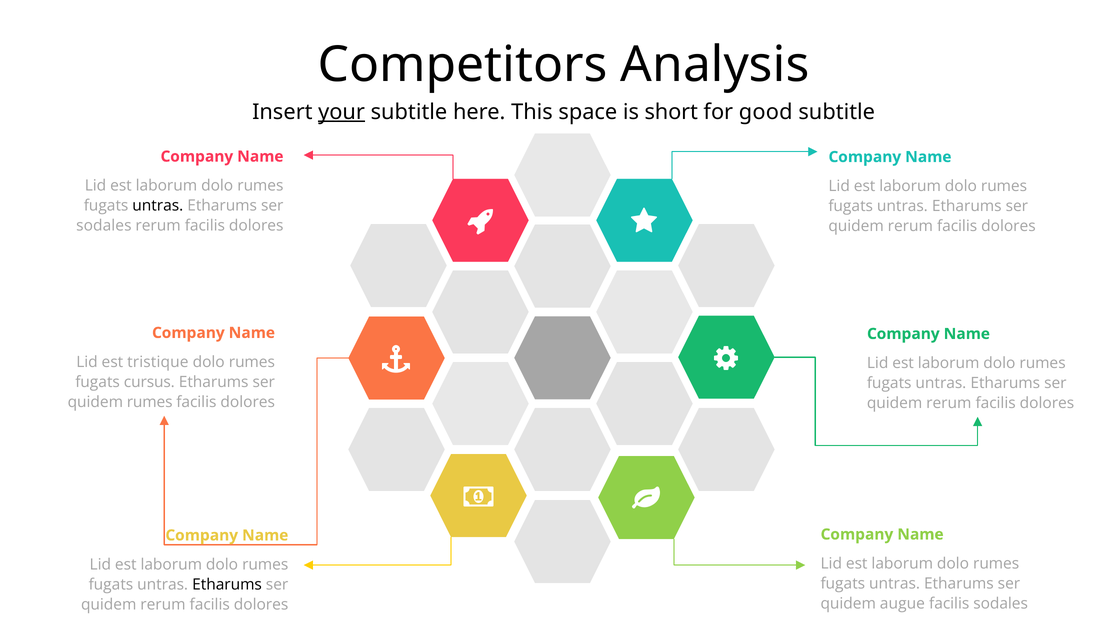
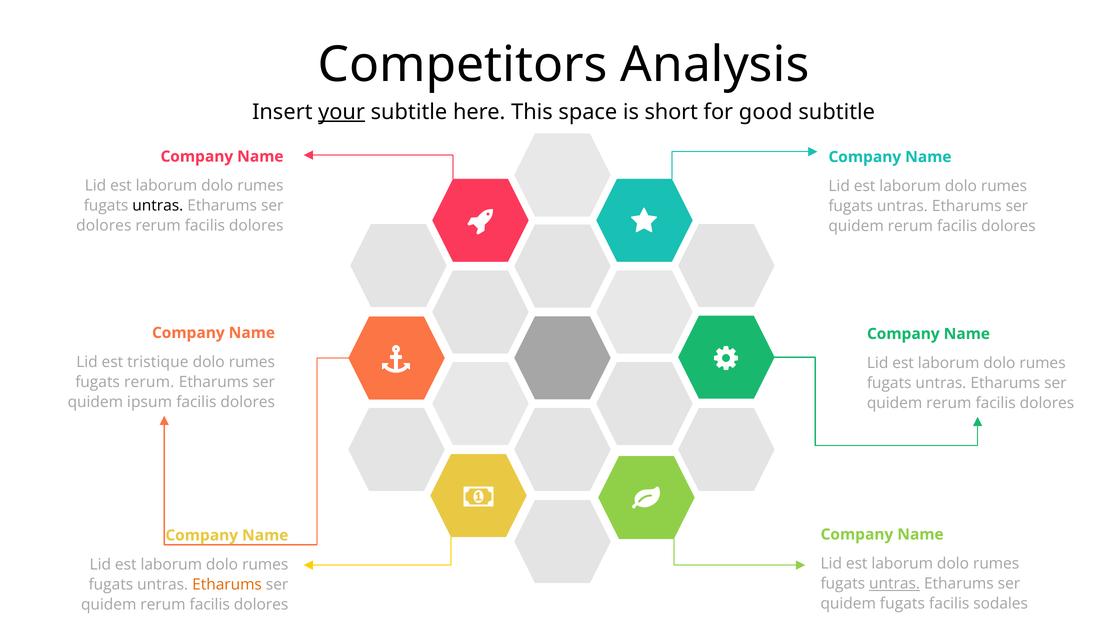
sodales: sodales -> dolores (104, 226)
fugats cursus: cursus -> rerum (149, 382)
quidem rumes: rumes -> ipsum (150, 402)
untras underline: none -> present (895, 584)
Etharums colour: black -> orange (227, 585)
quidem augue: augue -> fugats (902, 604)
